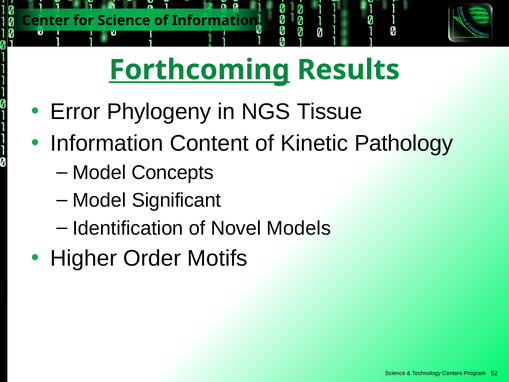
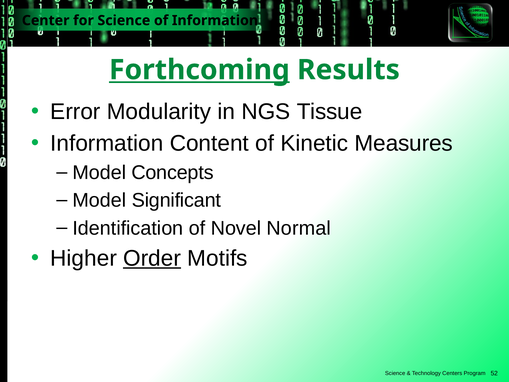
Phylogeny: Phylogeny -> Modularity (159, 112)
Pathology: Pathology -> Measures (404, 143)
Models: Models -> Normal (299, 228)
Order underline: none -> present (152, 258)
